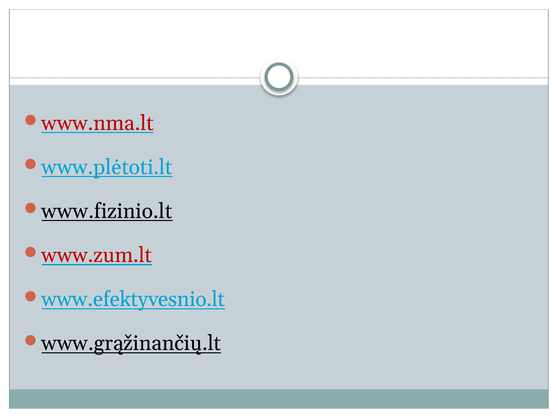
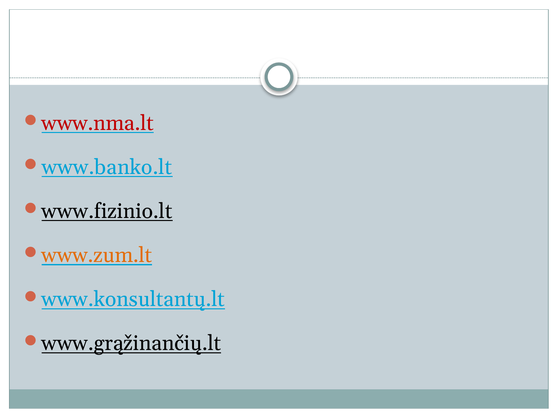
www.plėtoti.lt: www.plėtoti.lt -> www.banko.lt (107, 167)
www.zum.lt colour: red -> orange (97, 256)
www.efektyvesnio.lt: www.efektyvesnio.lt -> www.konsultantų.lt (133, 300)
